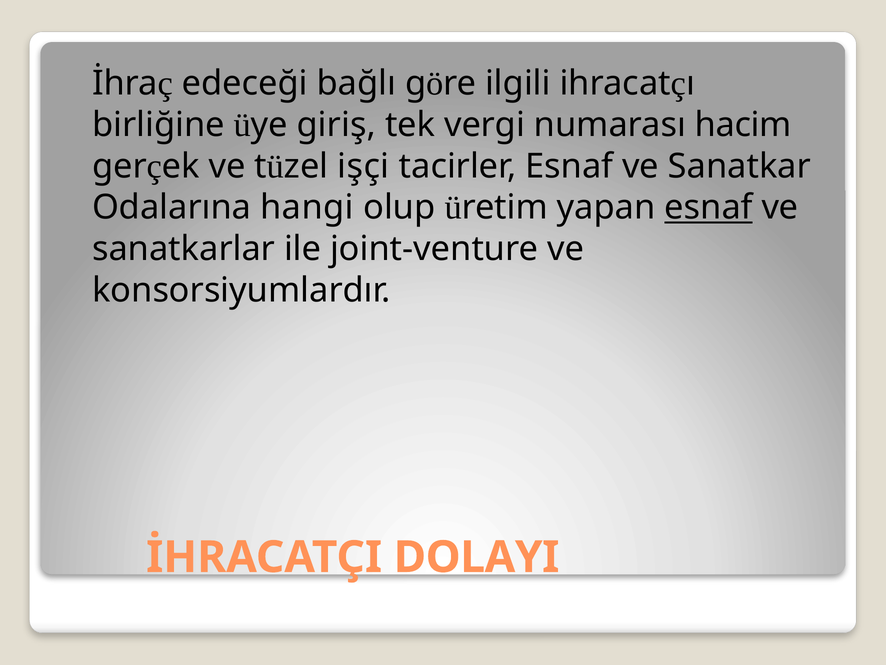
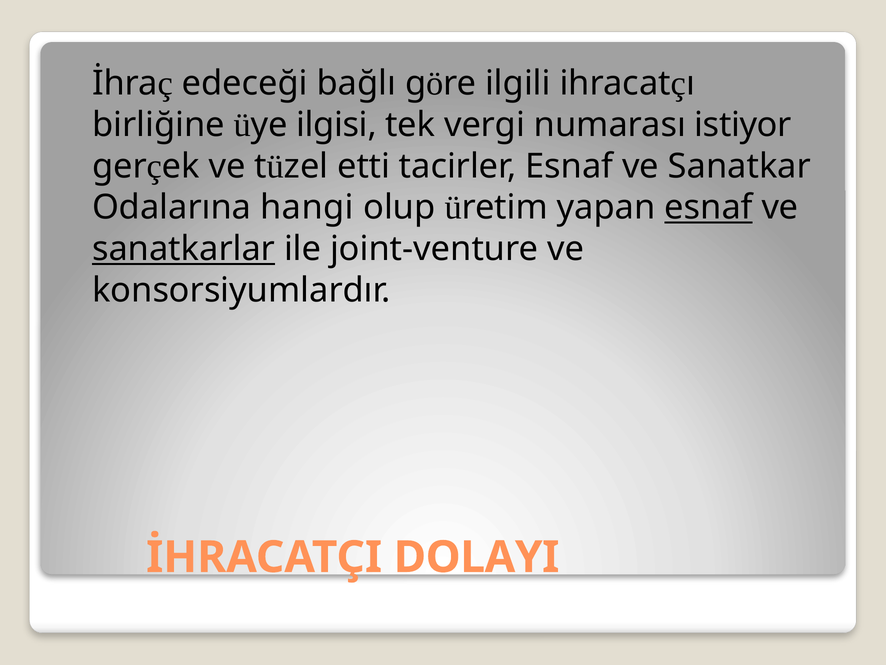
giriş: giriş -> ilgisi (337, 125)
hacim: hacim -> istiyor (743, 125)
işçi: işçi -> etti (364, 166)
sanatkarlar underline: none -> present (184, 249)
